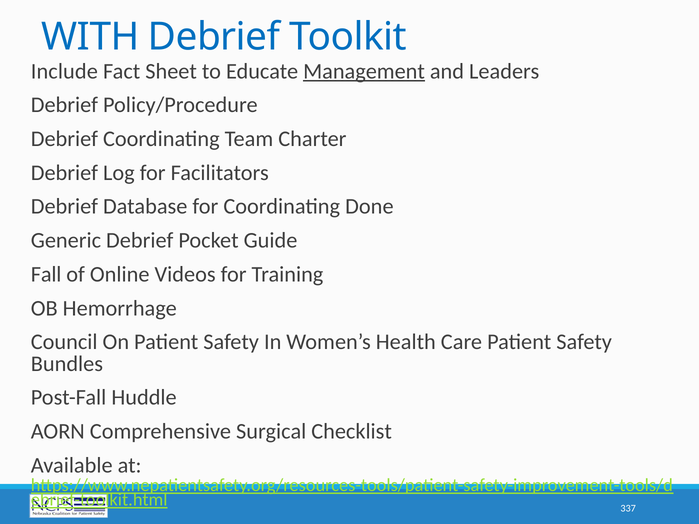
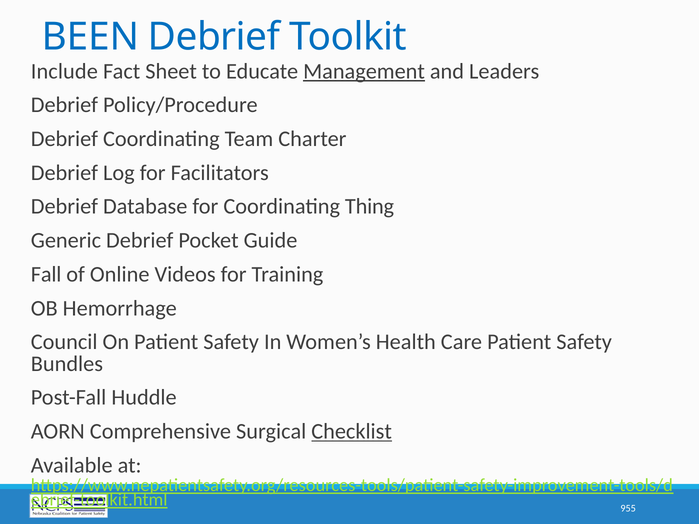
WITH: WITH -> BEEN (90, 37)
Done: Done -> Thing (370, 207)
Checklist underline: none -> present (352, 432)
337: 337 -> 955 (628, 508)
